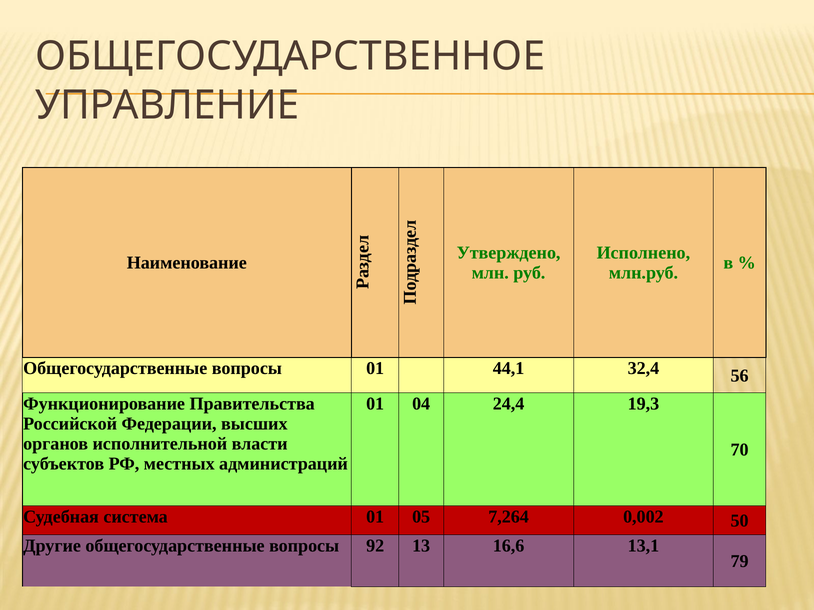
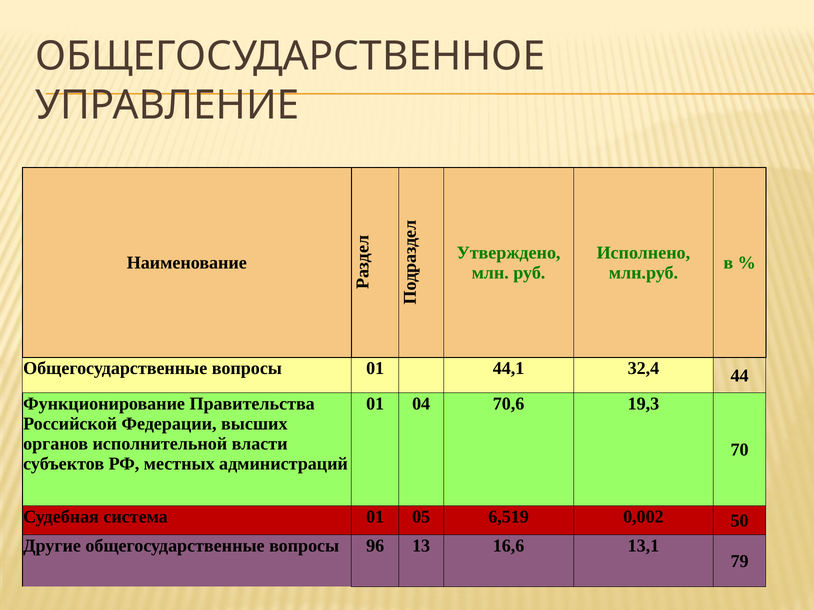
56: 56 -> 44 (740, 376)
24,4: 24,4 -> 70,6 (509, 404)
7,264: 7,264 -> 6,519 (509, 517)
92: 92 -> 96 (375, 546)
